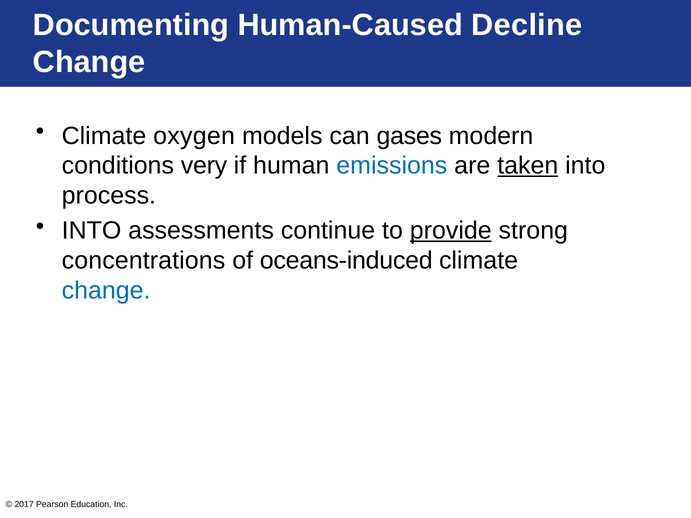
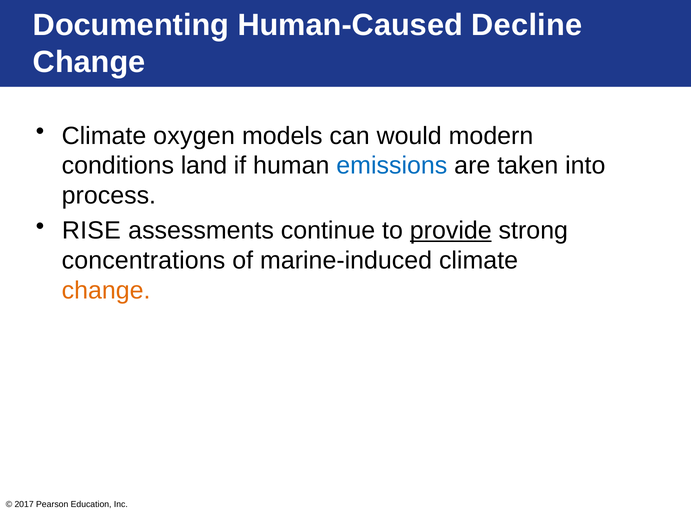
gases: gases -> would (409, 136)
very: very -> land (204, 166)
taken underline: present -> none (528, 166)
INTO: INTO -> RISE (91, 231)
oceans-induced: oceans-induced -> marine-induced (346, 261)
change colour: blue -> orange (106, 290)
